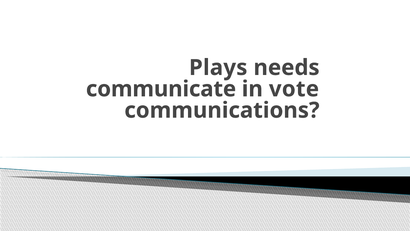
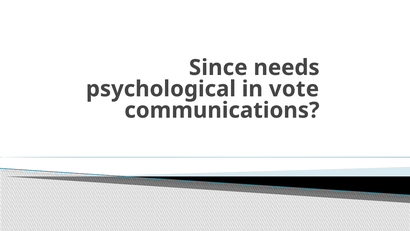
Plays: Plays -> Since (218, 68)
communicate: communicate -> psychological (161, 89)
